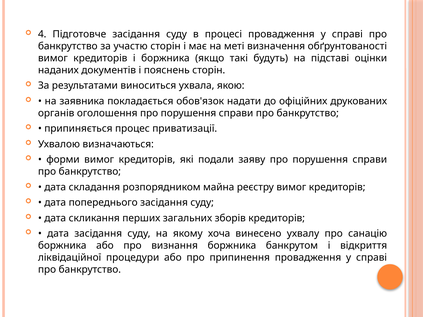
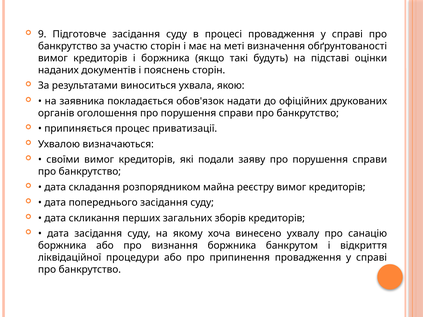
4: 4 -> 9 (42, 34)
форми: форми -> своїми (63, 160)
